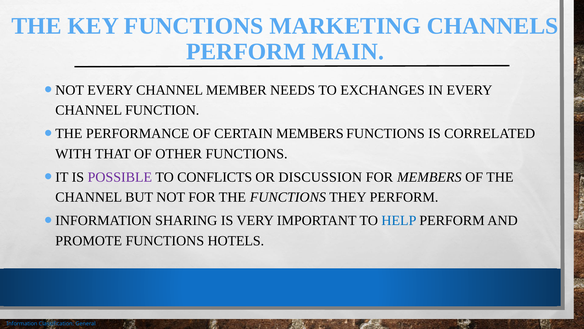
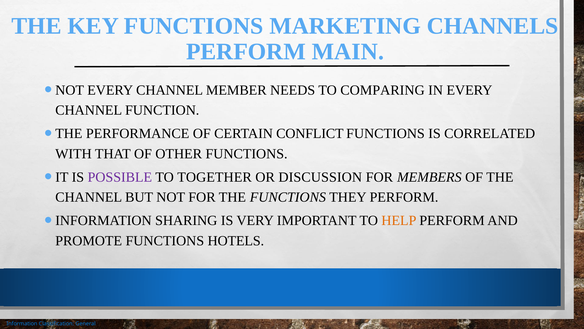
EXCHANGES: EXCHANGES -> COMPARING (383, 90)
CERTAIN MEMBERS: MEMBERS -> CONFLICT (310, 133)
CONFLICTS: CONFLICTS -> TOGETHER (215, 177)
HELP colour: blue -> orange (399, 220)
